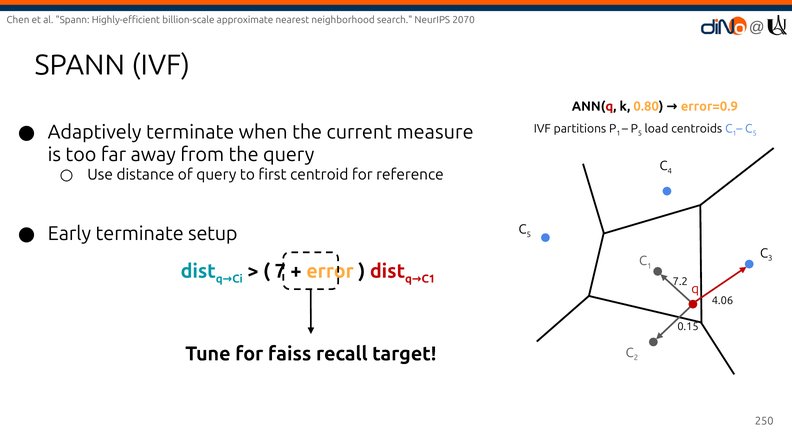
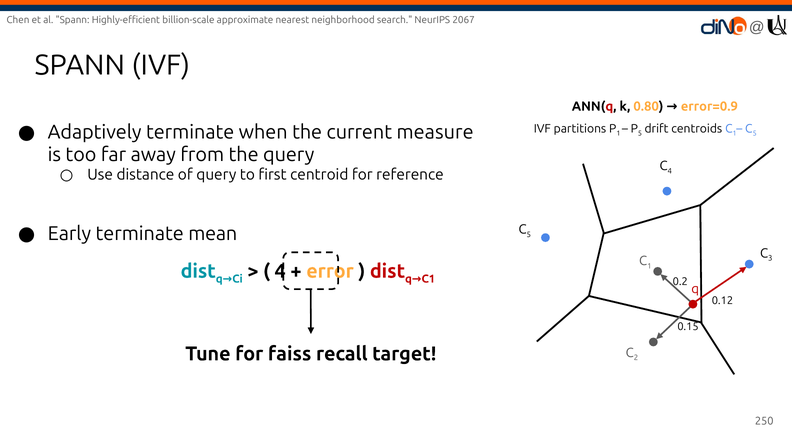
2070: 2070 -> 2067 (464, 20)
load: load -> drift (656, 129)
setup: setup -> mean (213, 234)
7: 7 -> 4 (280, 271)
7.2: 7.2 -> 0.2 (680, 282)
4.06: 4.06 -> 0.12 (722, 301)
